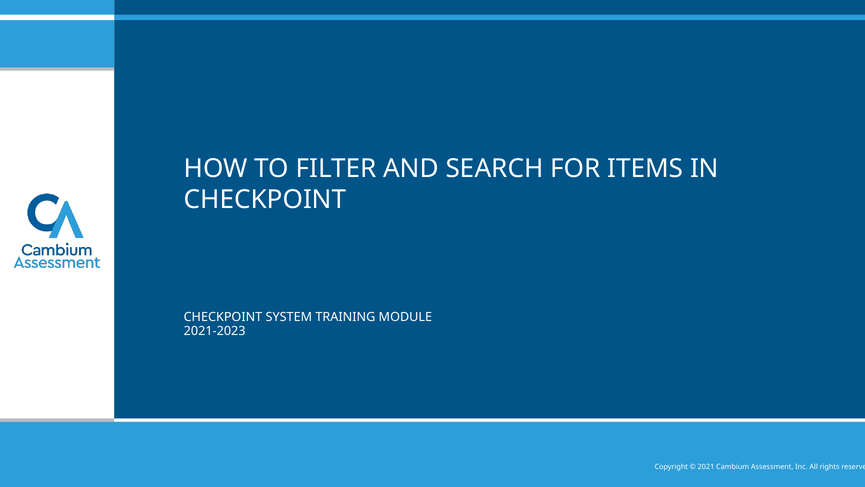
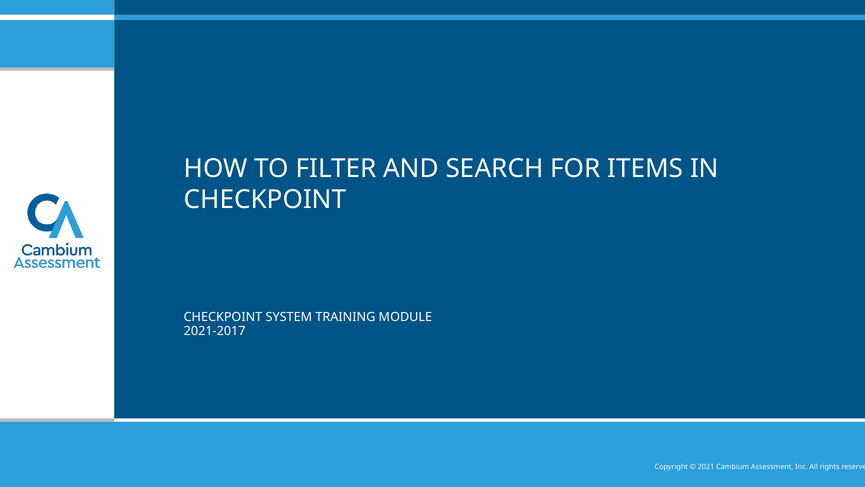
2021-2023: 2021-2023 -> 2021-2017 (215, 331)
